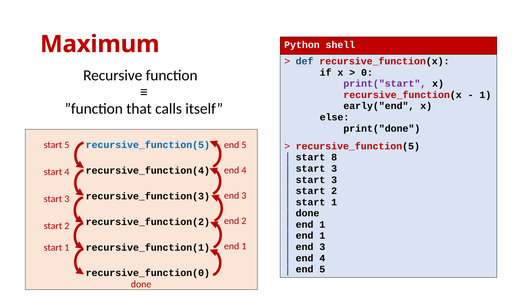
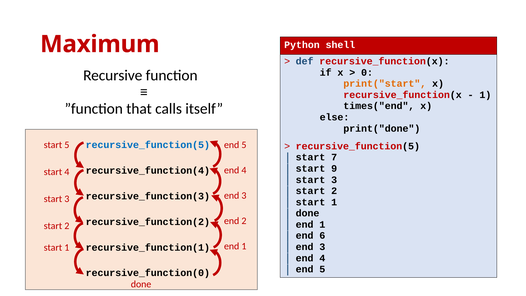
print("start colour: purple -> orange (385, 84)
early("end: early("end -> times("end (379, 106)
8: 8 -> 7 (334, 157)
3: 3 -> 9 (334, 169)
1: 1 -> 6 (322, 236)
